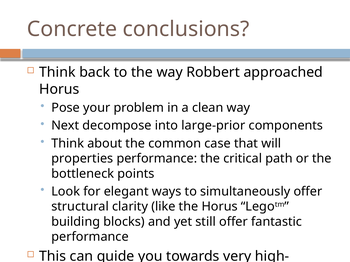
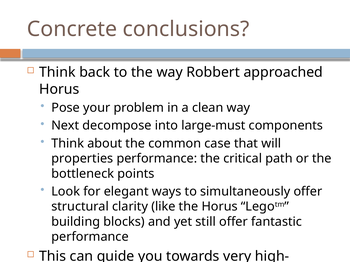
large-prior: large-prior -> large-must (213, 126)
